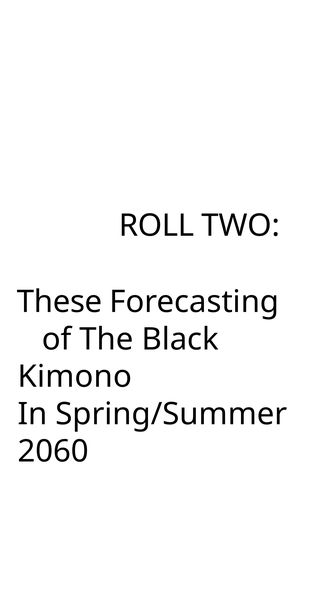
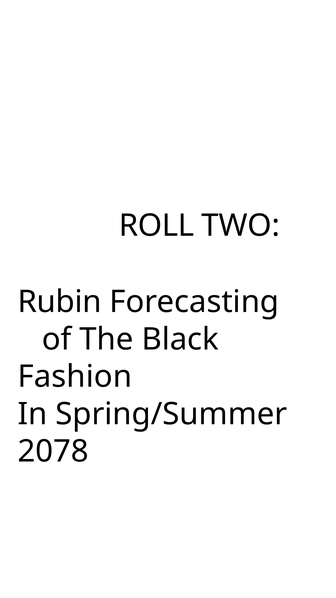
These: These -> Rubin (60, 302)
Kimono: Kimono -> Fashion (75, 376)
2060: 2060 -> 2078 (53, 451)
